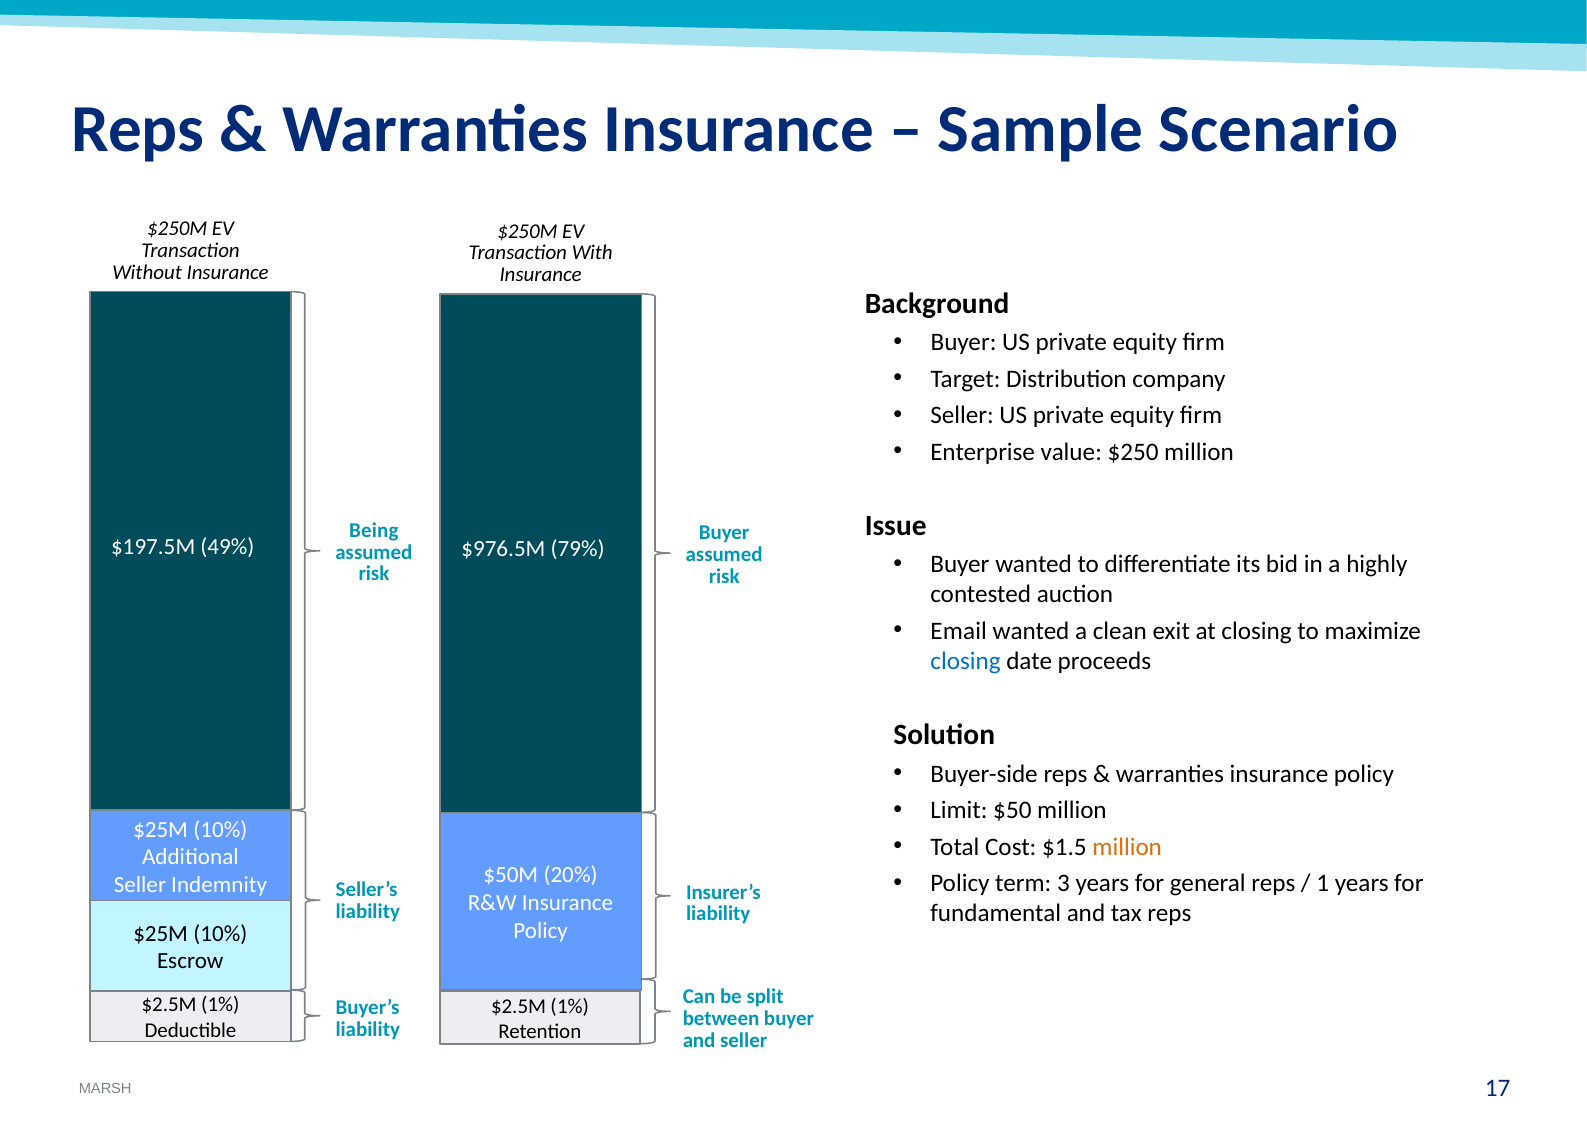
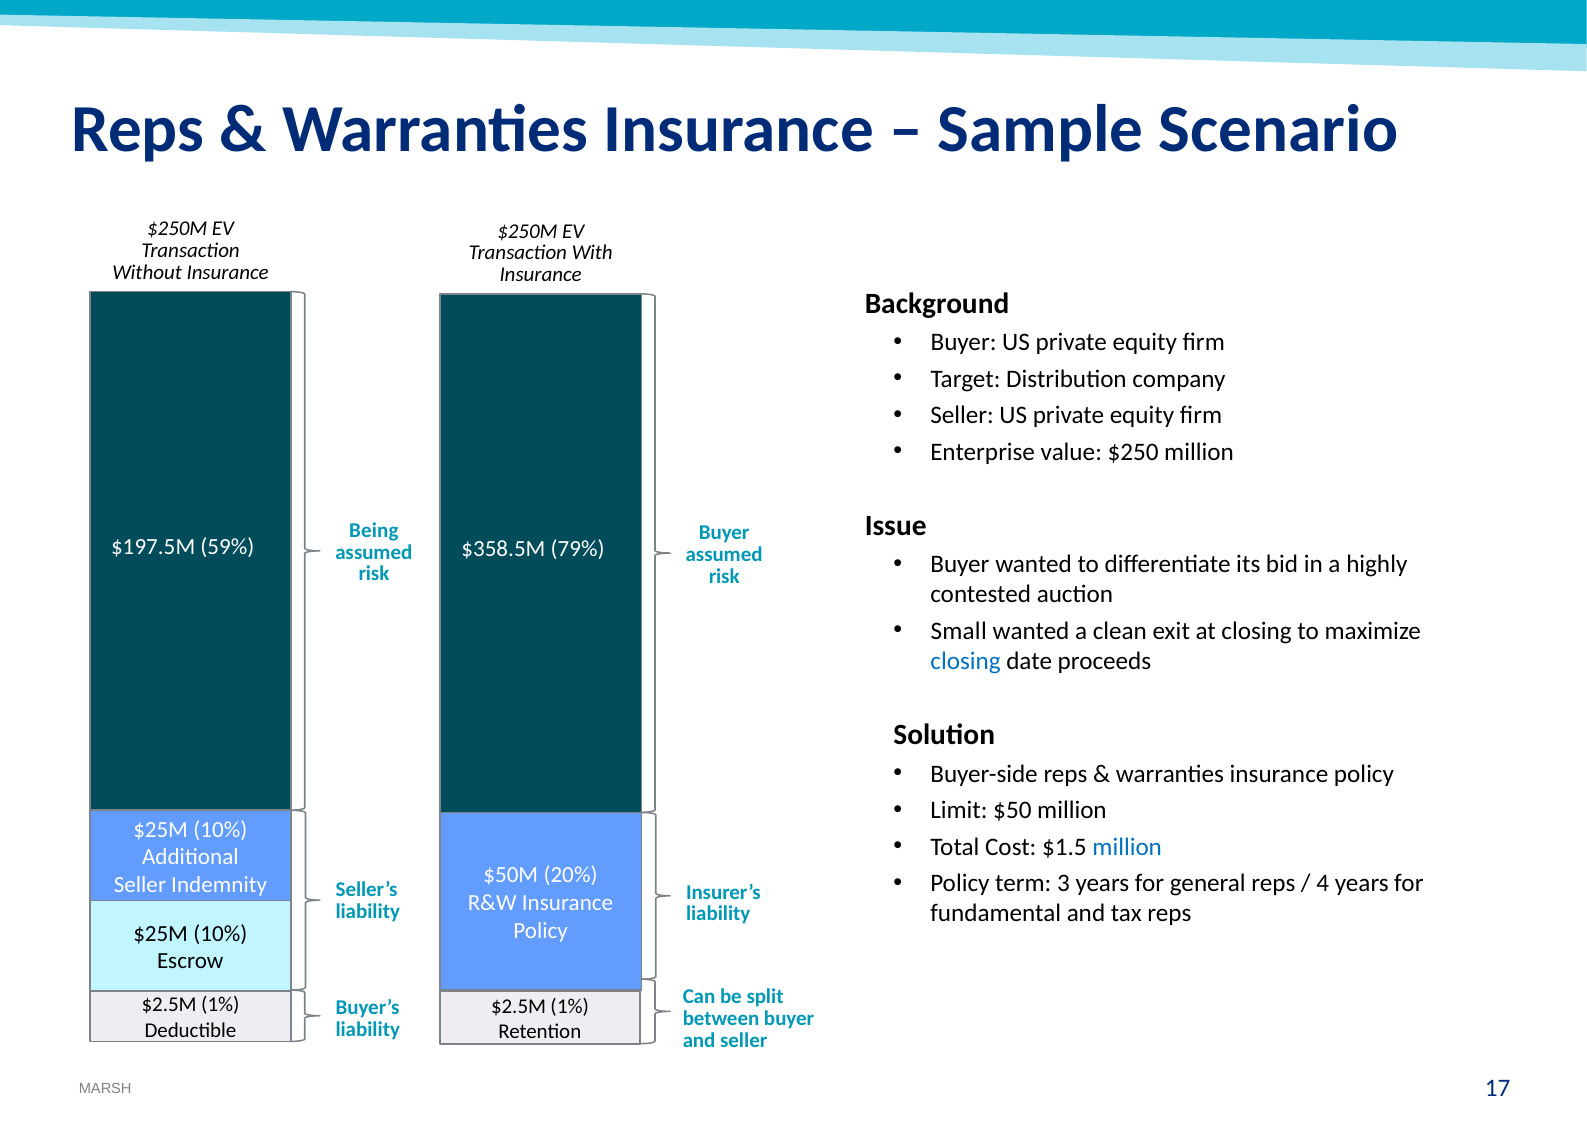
49%: 49% -> 59% (227, 547)
$976.5M: $976.5M -> $358.5M (503, 549)
Email: Email -> Small (959, 631)
million colour: orange -> blue (1127, 847)
1: 1 -> 4 (1323, 884)
